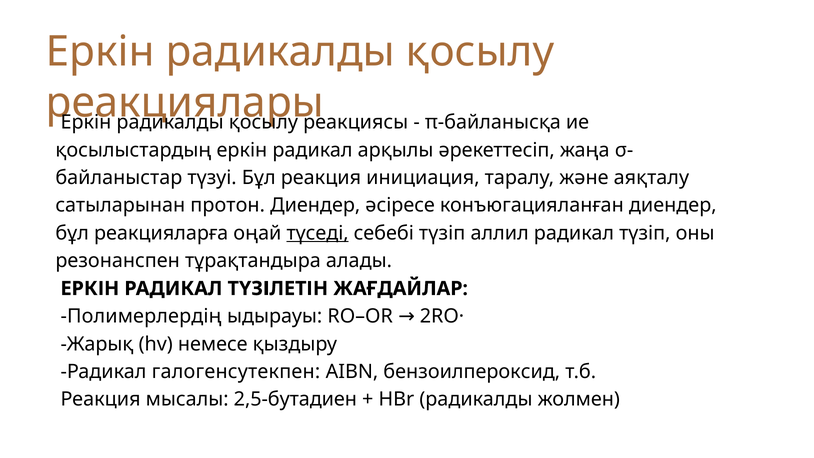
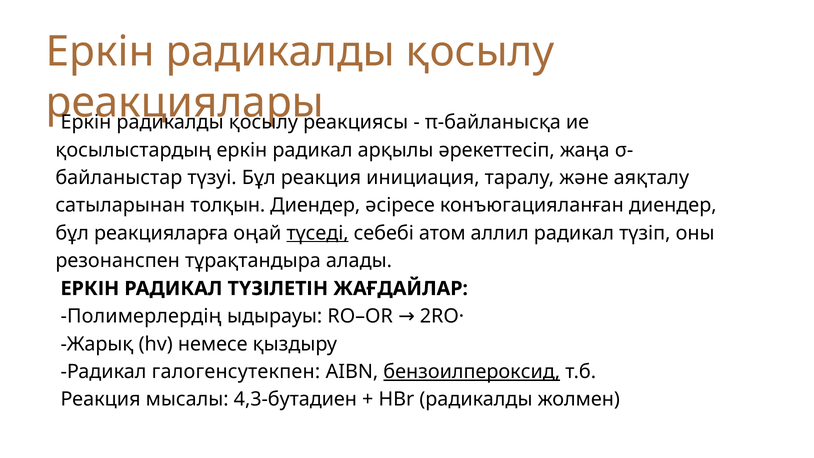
протон: протон -> толқын (228, 205)
себебі түзіп: түзіп -> атом (442, 233)
бензоилпероксид underline: none -> present (472, 372)
2,5-бутадиен: 2,5-бутадиен -> 4,3-бутадиен (295, 399)
